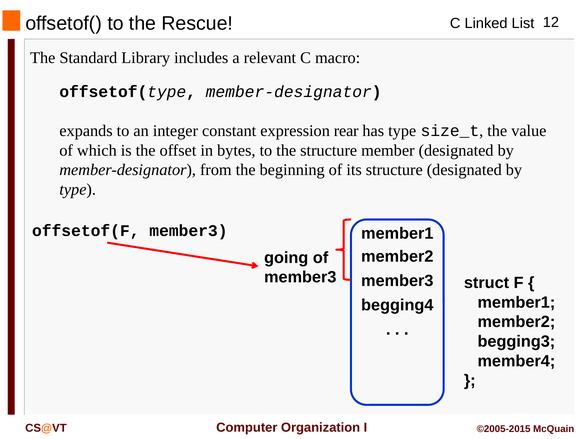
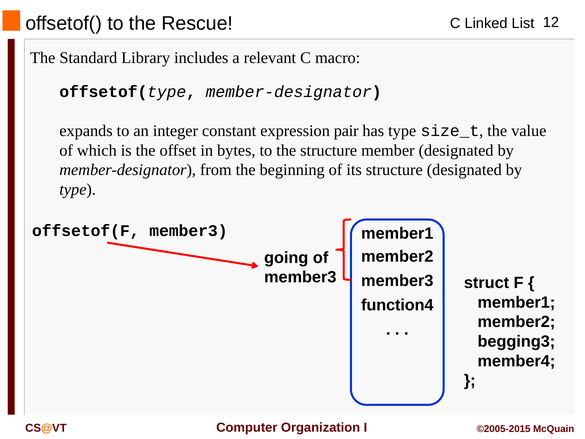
rear: rear -> pair (346, 131)
begging4: begging4 -> function4 (397, 305)
